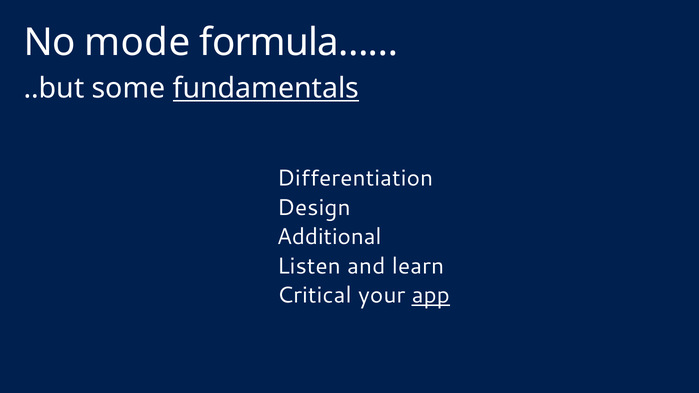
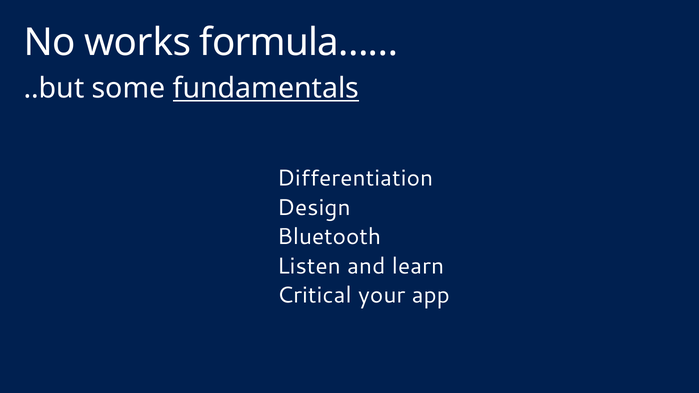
mode: mode -> works (138, 42)
Additional: Additional -> Bluetooth (329, 237)
app underline: present -> none (431, 296)
